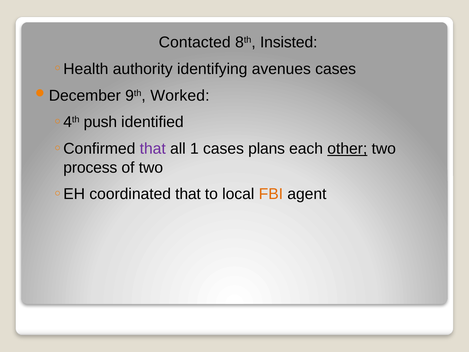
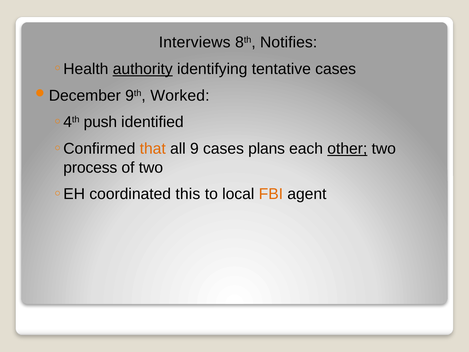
Contacted: Contacted -> Interviews (195, 42)
Insisted: Insisted -> Notifies (289, 42)
authority underline: none -> present (143, 69)
avenues: avenues -> tentative (281, 69)
that colour: purple -> orange (153, 149)
1: 1 -> 9 (194, 149)
coordinated that: that -> this (188, 194)
